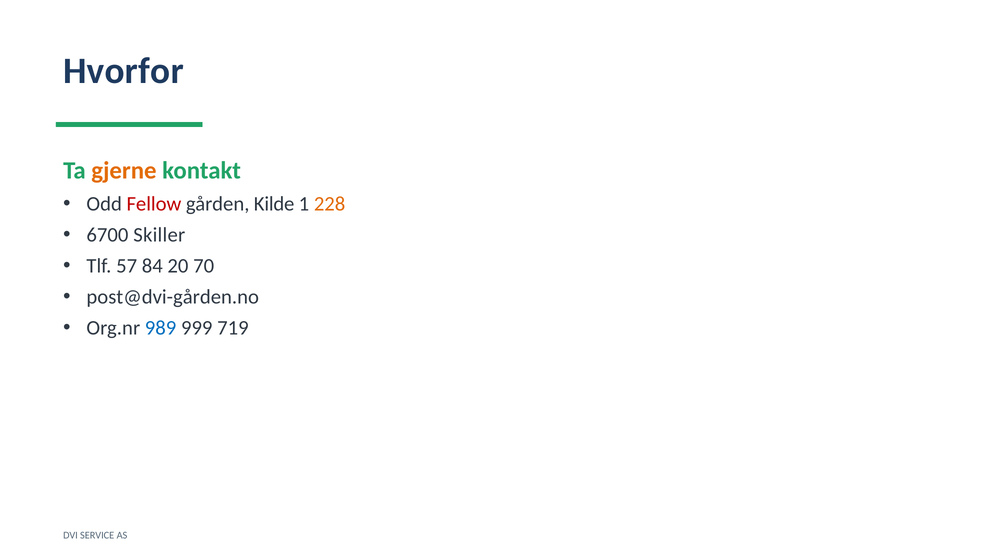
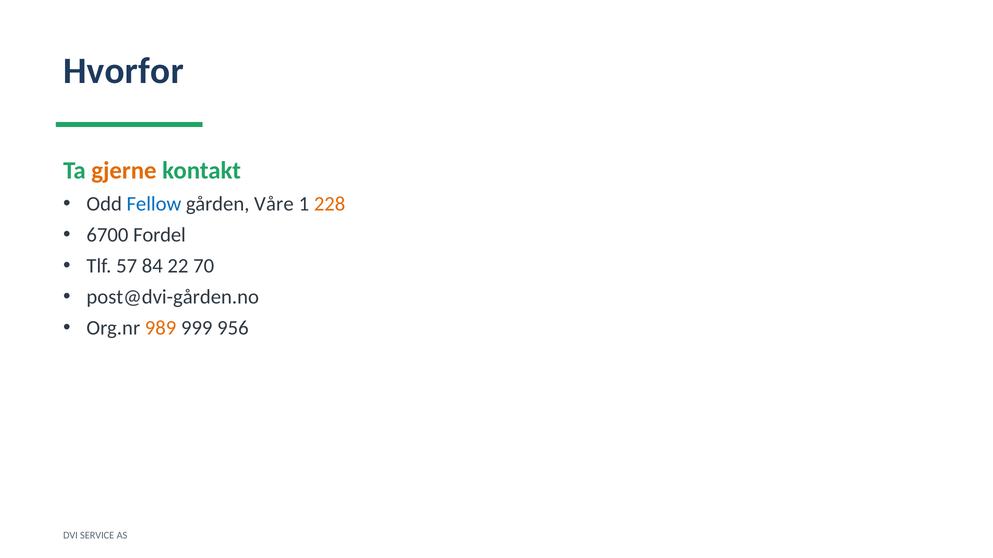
Fellow colour: red -> blue (154, 204)
Kilde: Kilde -> Våre (274, 204)
Skiller: Skiller -> Fordel (159, 235)
20: 20 -> 22 (178, 266)
989 colour: blue -> orange (161, 328)
719: 719 -> 956 (233, 328)
